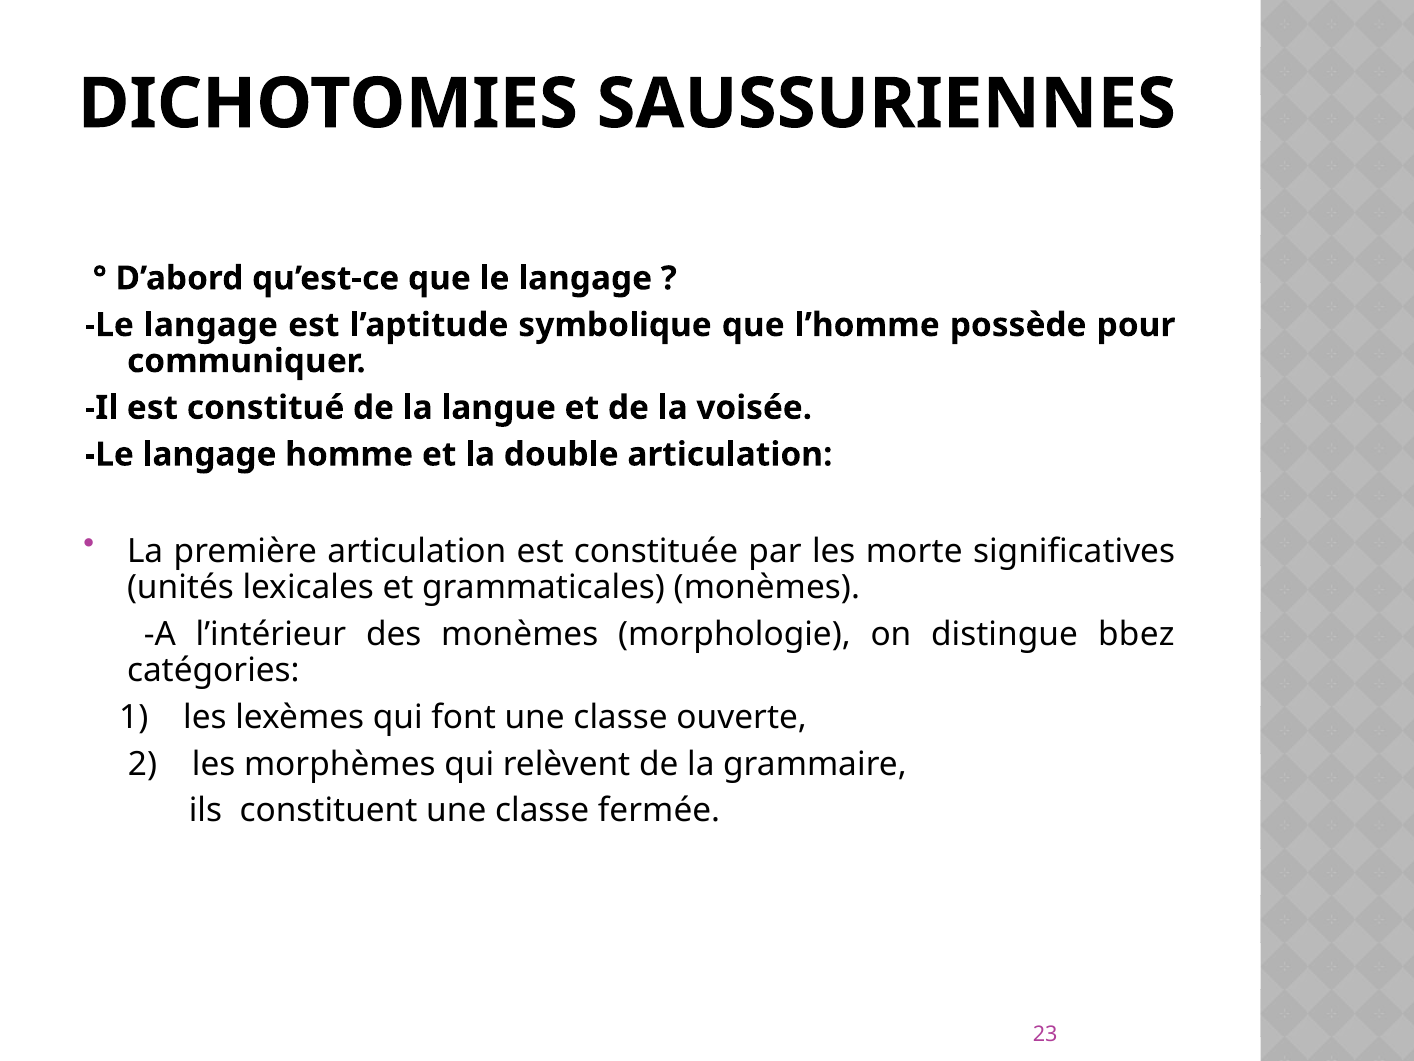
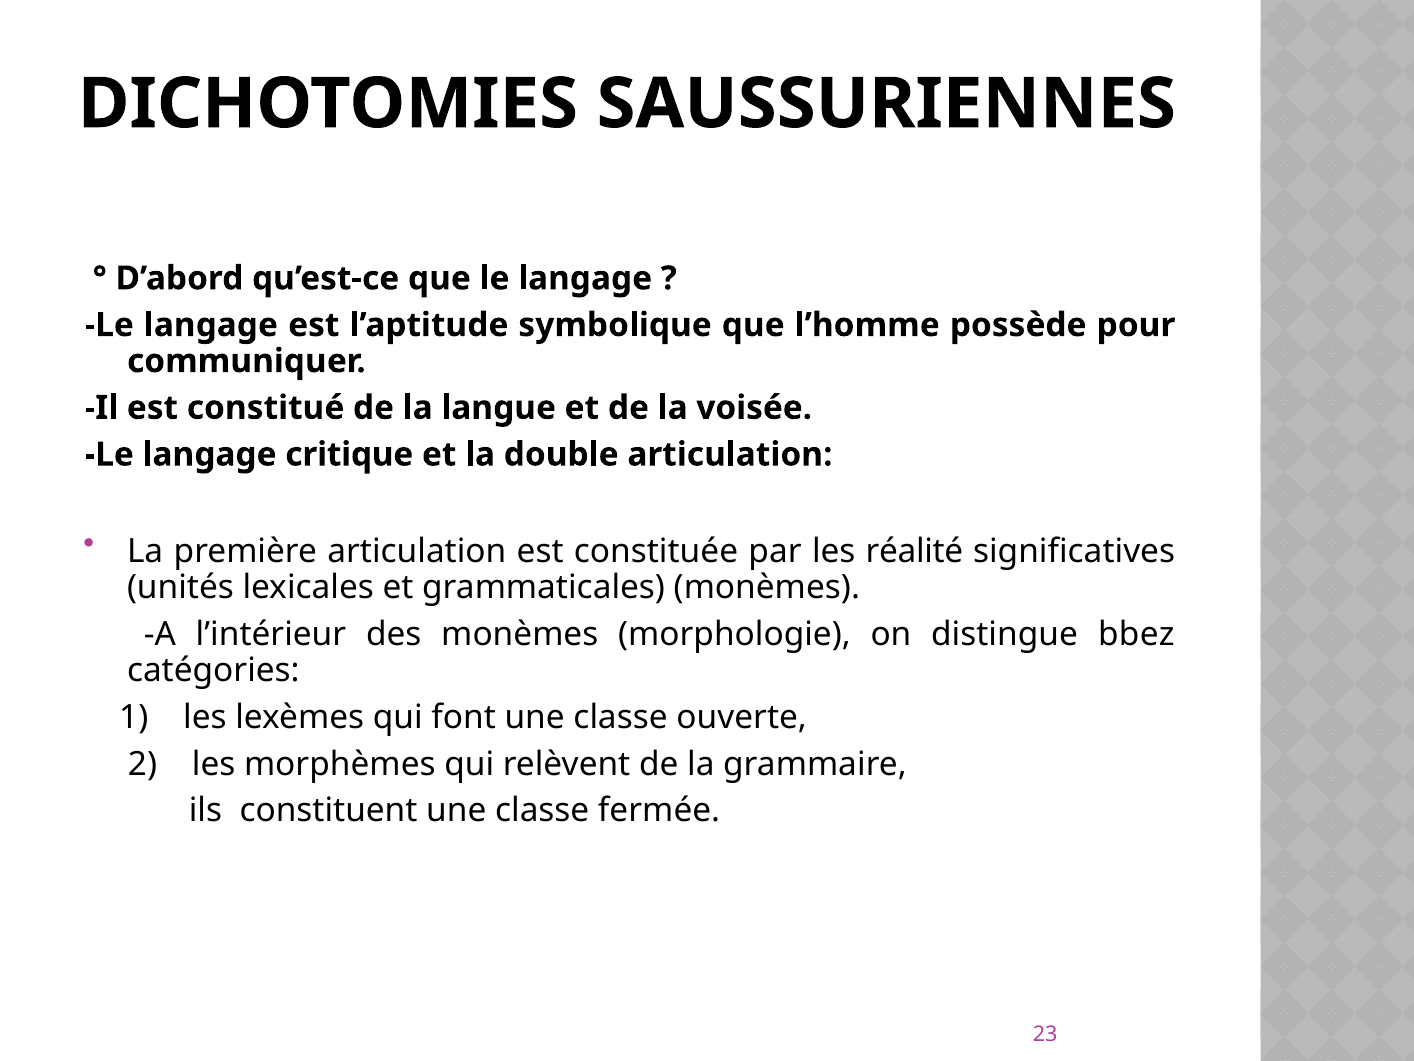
homme: homme -> critique (349, 454)
morte: morte -> réalité (914, 552)
